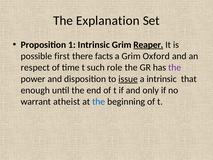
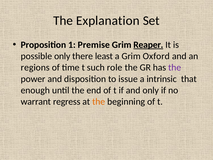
1 Intrinsic: Intrinsic -> Premise (94, 45)
possible first: first -> only (62, 56)
facts: facts -> least (104, 56)
respect: respect -> regions (35, 67)
issue underline: present -> none (128, 79)
atheist: atheist -> regress (67, 101)
the colour: blue -> orange (99, 101)
